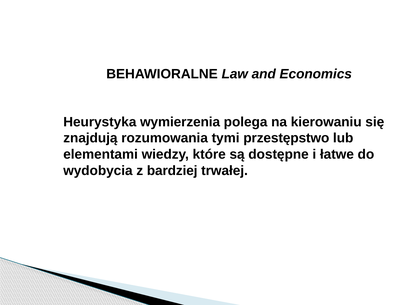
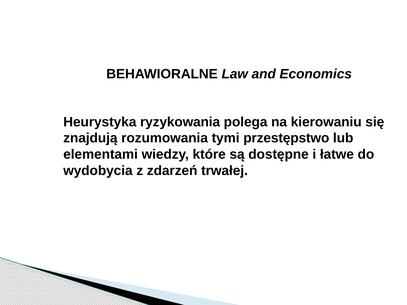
wymierzenia: wymierzenia -> ryzykowania (180, 122)
bardziej: bardziej -> zdarzeń (172, 171)
